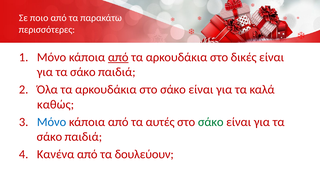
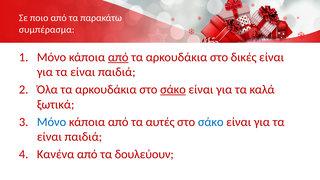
περισσότερες: περισσότερες -> συμπέρασμα (47, 30)
σάκο: σάκο -> είναι (83, 72)
σάκο underline: none -> present (173, 90)
καθώς: καθώς -> ξωτικά (56, 105)
σάκο colour: green -> blue (211, 122)
σάκο: σάκο -> είναι (49, 137)
